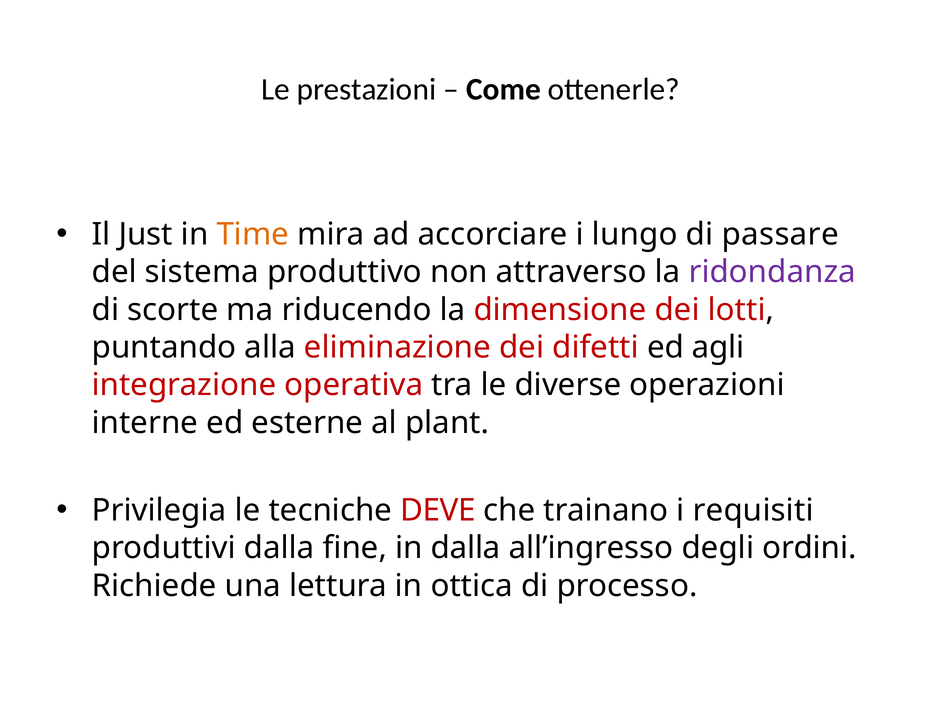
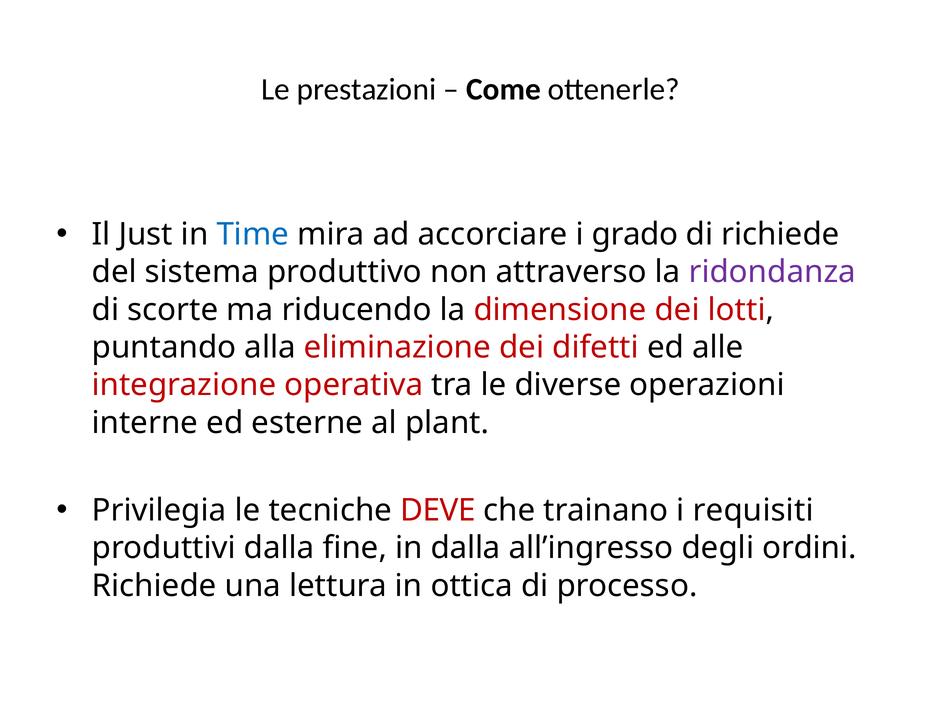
Time colour: orange -> blue (253, 234)
lungo: lungo -> grado (635, 234)
di passare: passare -> richiede (780, 234)
agli: agli -> alle (718, 347)
